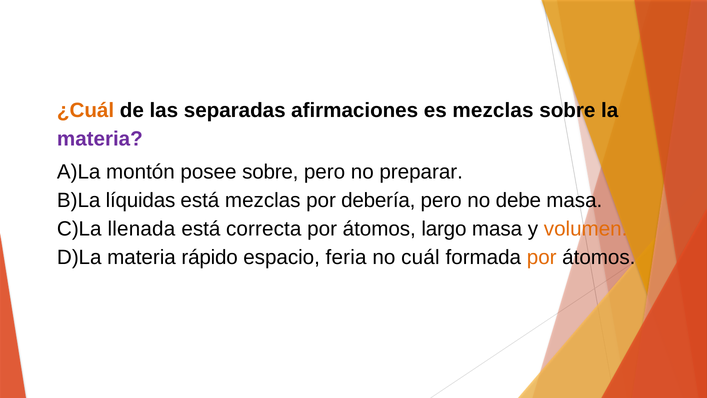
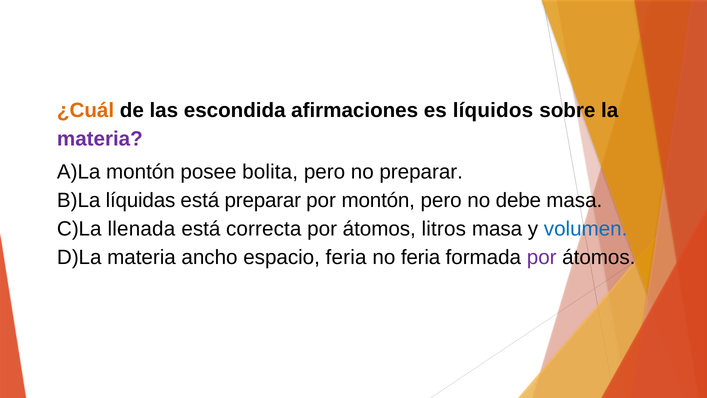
separadas: separadas -> escondida (235, 110)
es mezclas: mezclas -> líquidos (493, 110)
posee sobre: sobre -> bolita (270, 172)
está mezclas: mezclas -> preparar (263, 200)
por debería: debería -> montón (378, 200)
largo: largo -> litros (444, 229)
volumen colour: orange -> blue (586, 229)
rápido: rápido -> ancho (210, 257)
no cuál: cuál -> feria (421, 257)
por colour: orange -> purple (542, 257)
